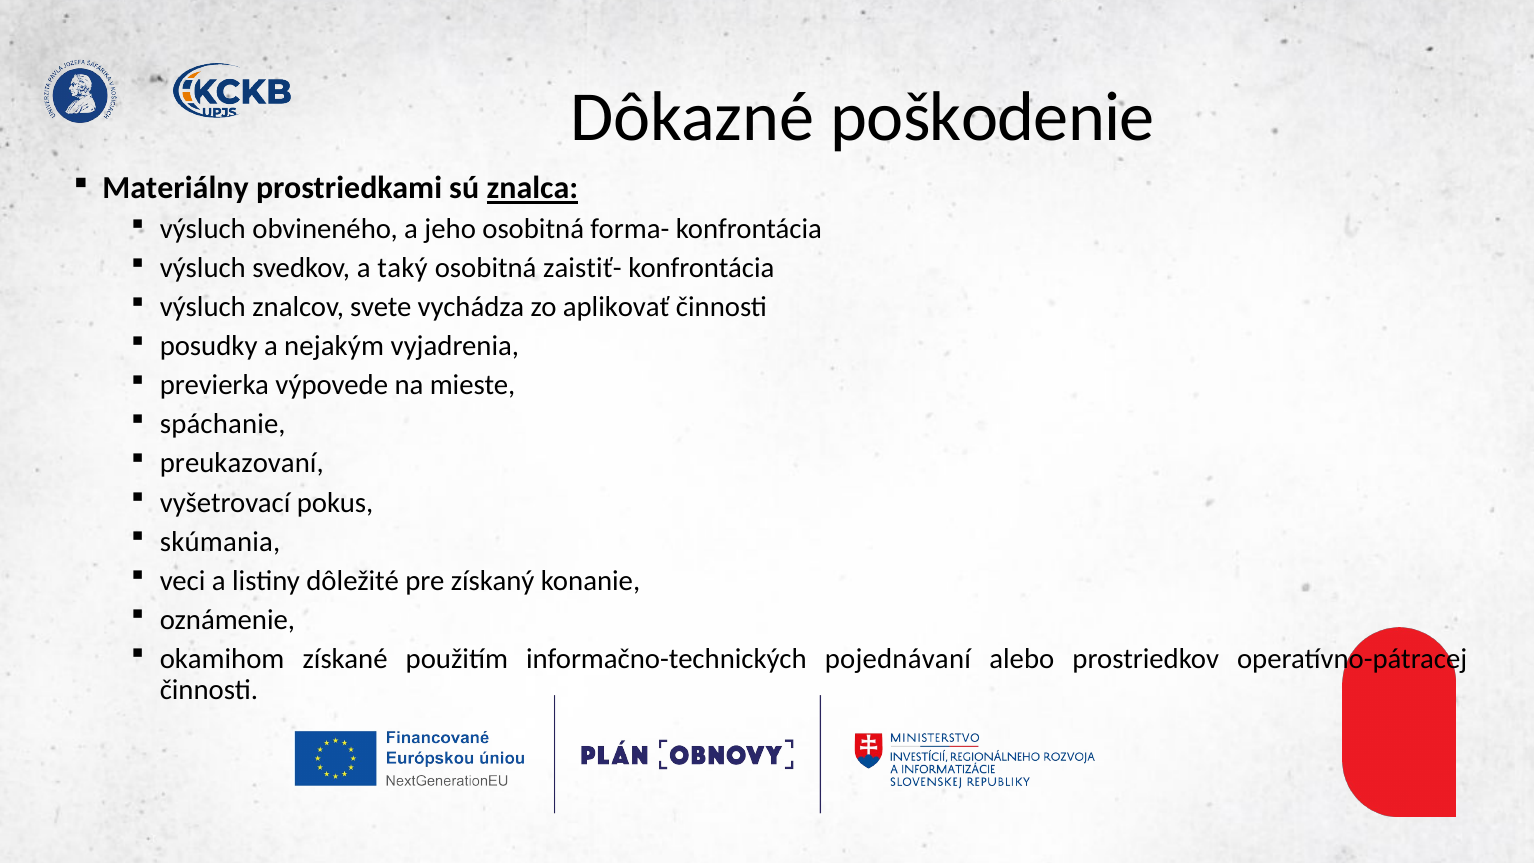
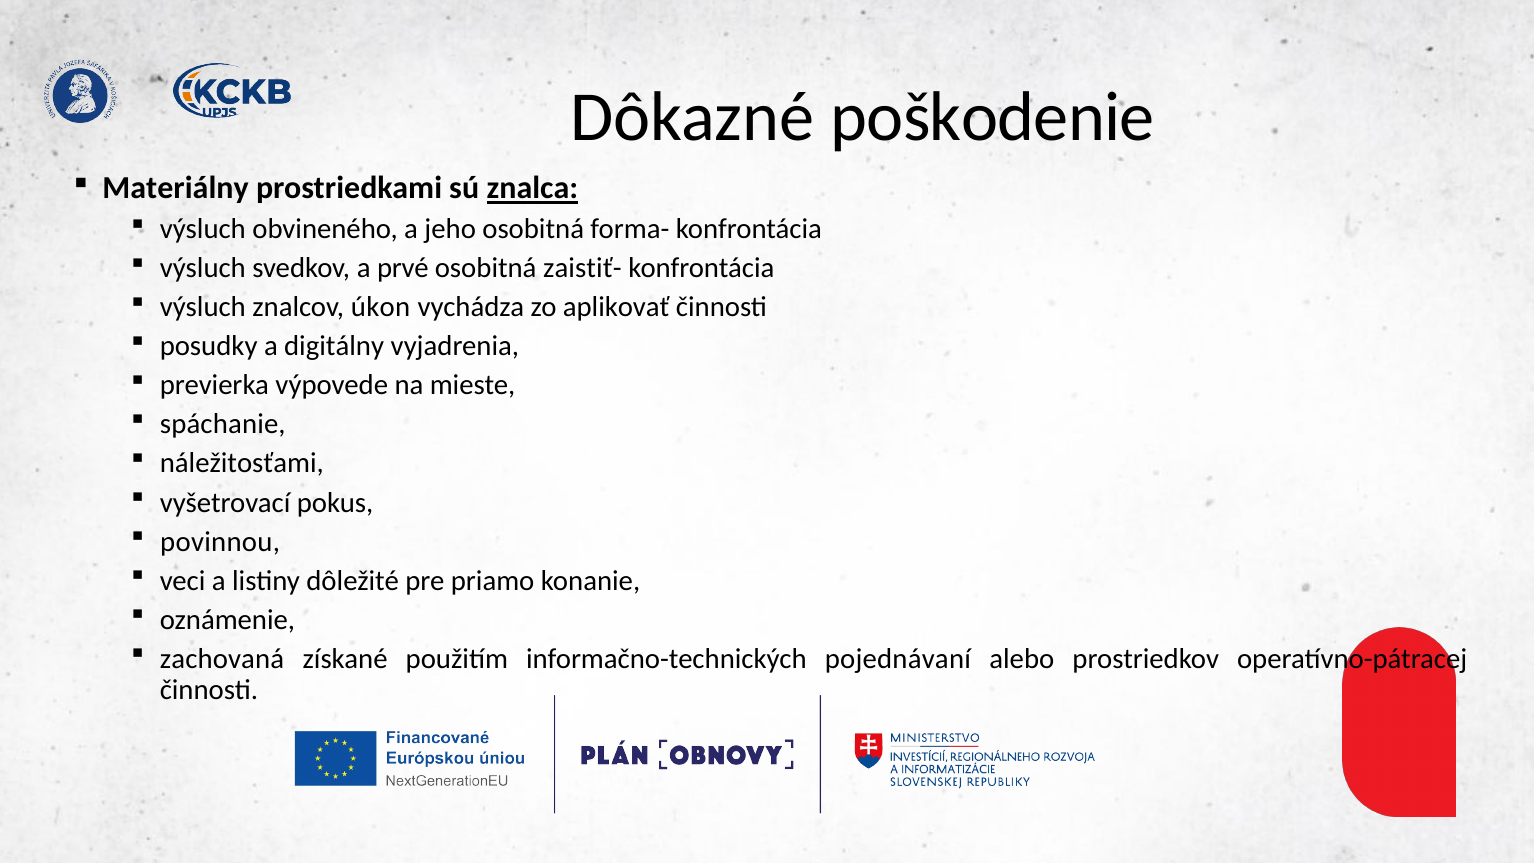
taký: taký -> prvé (403, 268)
svete: svete -> úkon (381, 307)
nejakým: nejakým -> digitálny (334, 346)
preukazovaní: preukazovaní -> náležitosťami (242, 463)
skúmania: skúmania -> povinnou (220, 541)
získaný: získaný -> priamo (493, 581)
okamihom: okamihom -> zachovaná (222, 659)
